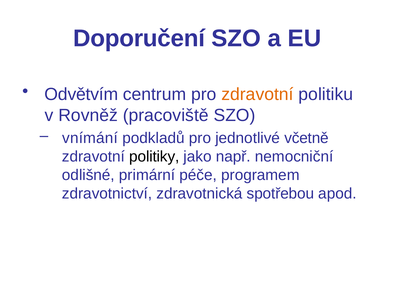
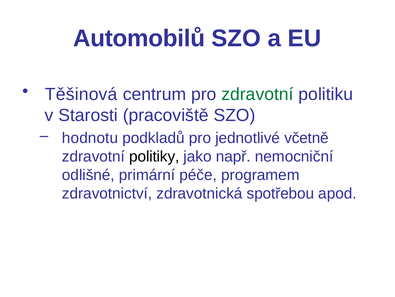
Doporučení: Doporučení -> Automobilů (139, 38)
Odvětvím: Odvětvím -> Těšinová (81, 94)
zdravotní colour: orange -> green (257, 94)
Rovněž: Rovněž -> Starosti (88, 115)
vnímání: vnímání -> hodnotu (90, 138)
